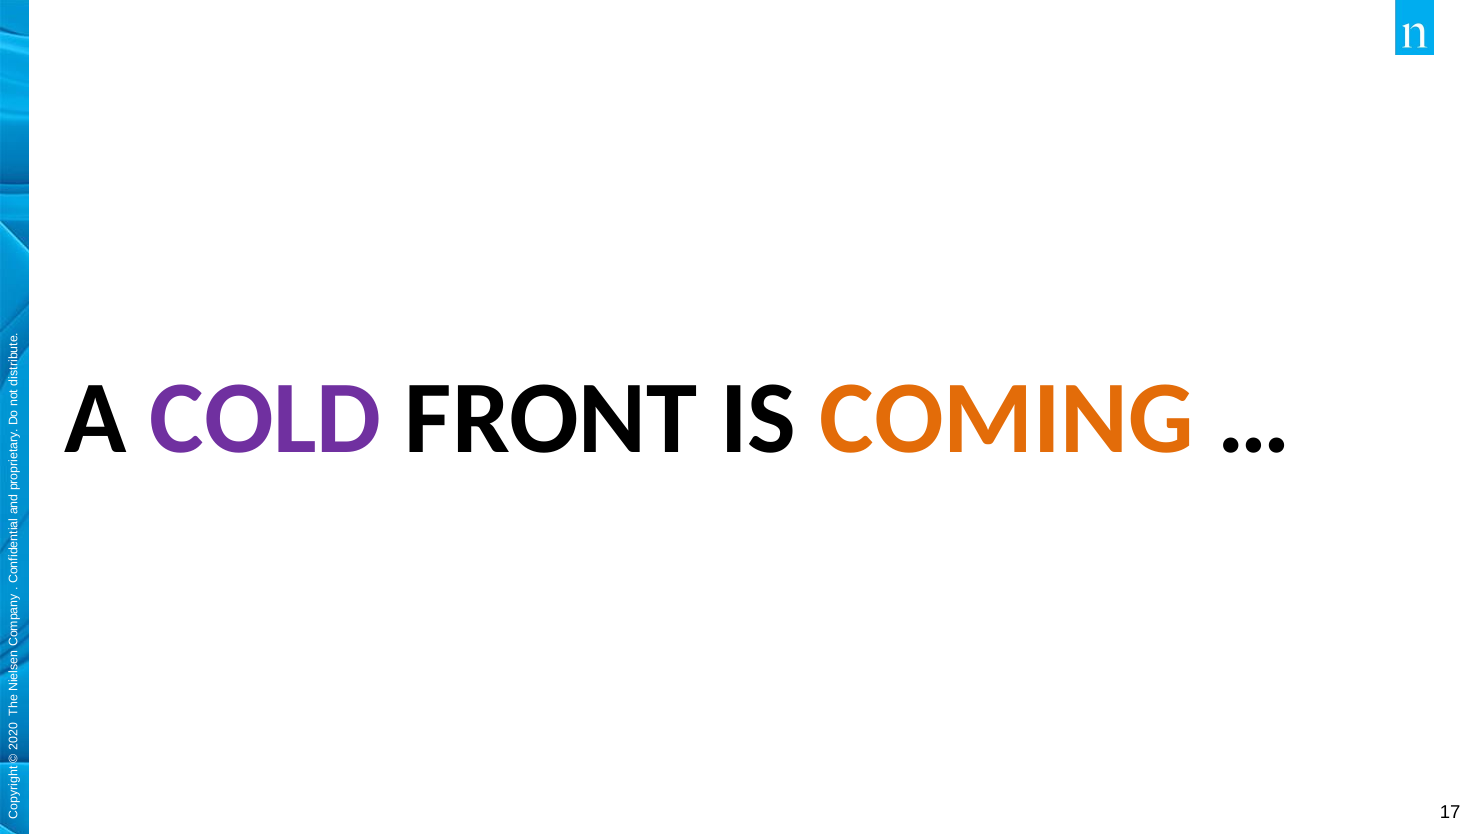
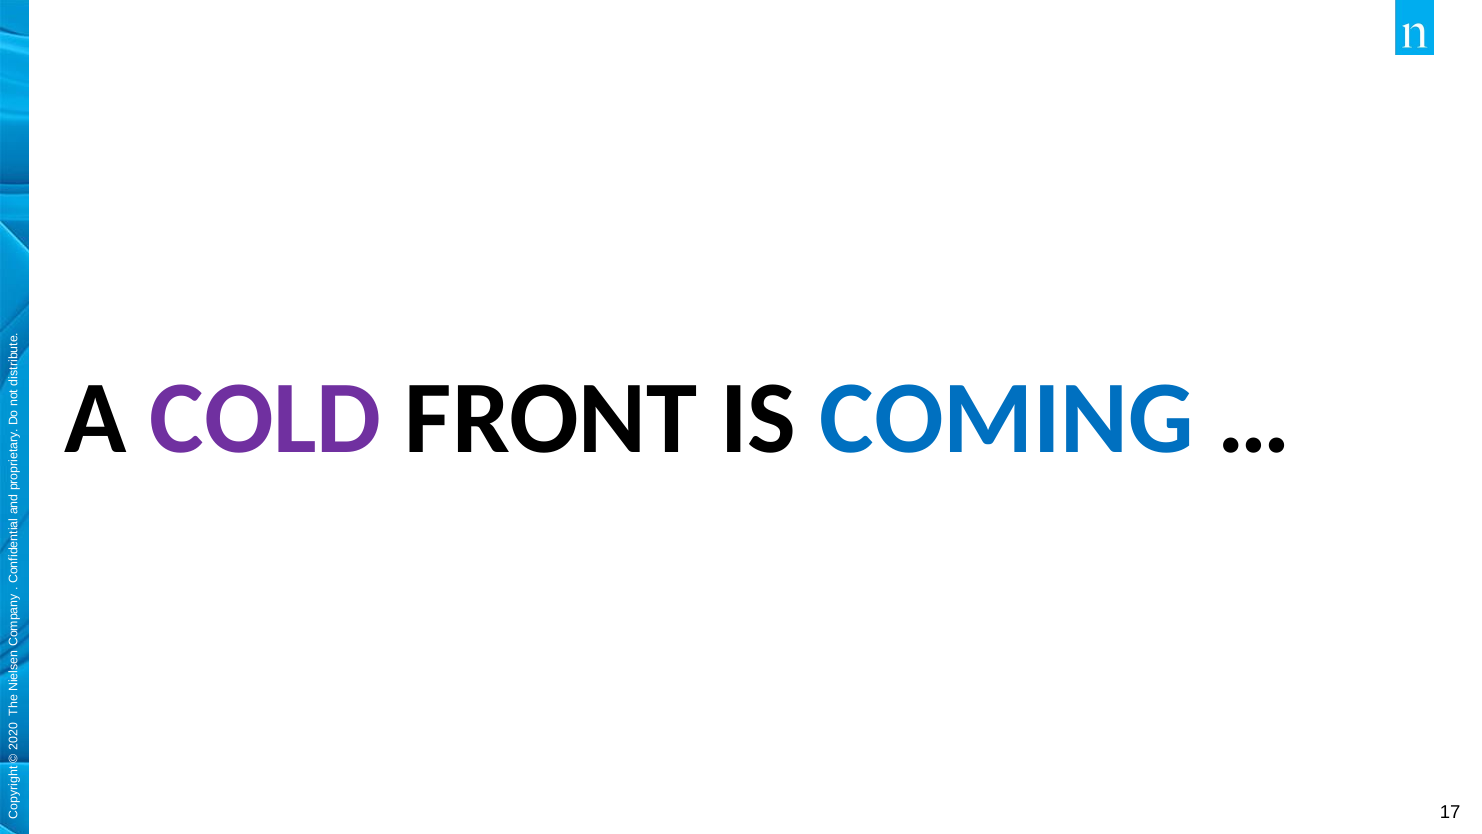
COMING colour: orange -> blue (1007, 418)
